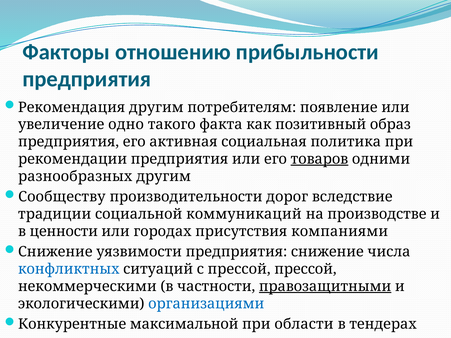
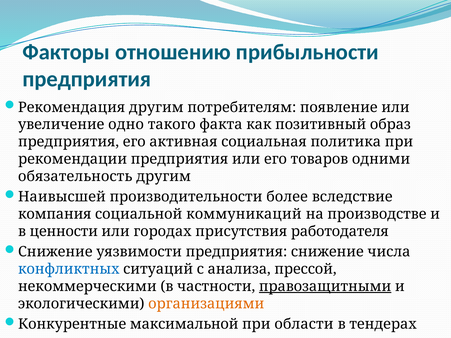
товаров underline: present -> none (319, 159)
разнообразных: разнообразных -> обязательность (75, 176)
Сообществу: Сообществу -> Наивысшей (62, 197)
дорог: дорог -> более (287, 197)
традиции: традиции -> компания (55, 214)
компаниями: компаниями -> работодателя (340, 232)
с прессой: прессой -> анализа (239, 269)
организациями colour: blue -> orange (206, 304)
